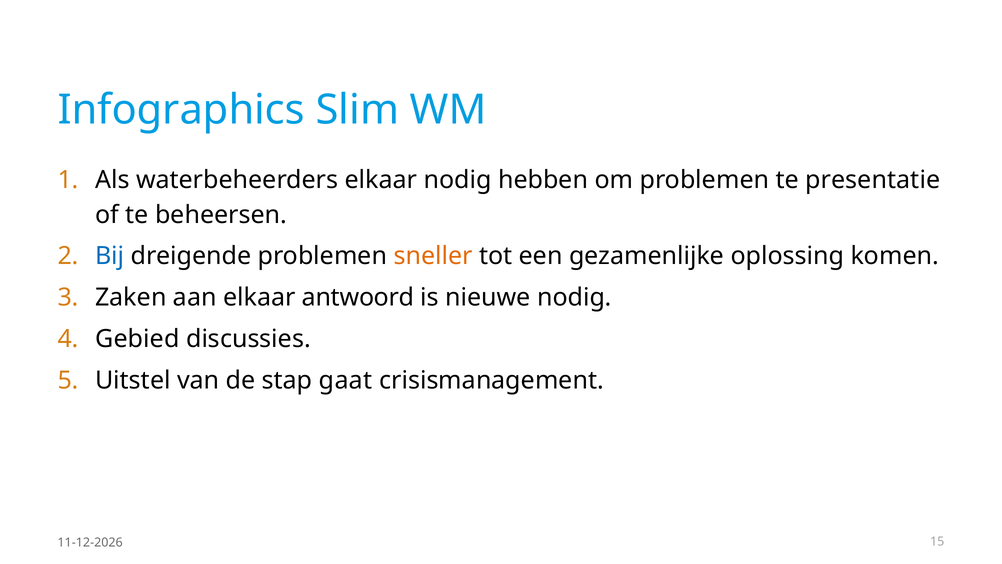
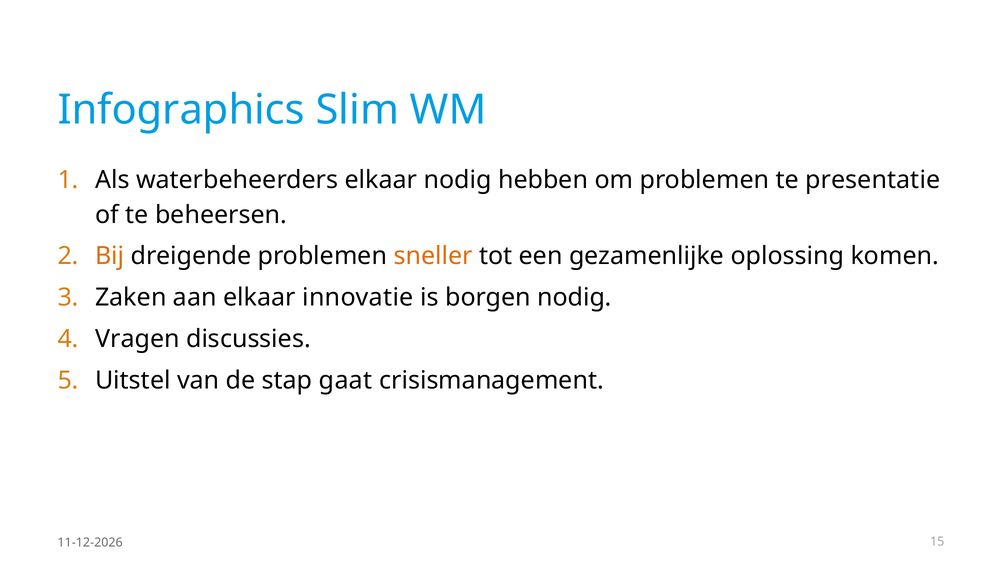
Bij colour: blue -> orange (110, 256)
antwoord: antwoord -> innovatie (358, 297)
nieuwe: nieuwe -> borgen (488, 297)
Gebied: Gebied -> Vragen (137, 339)
